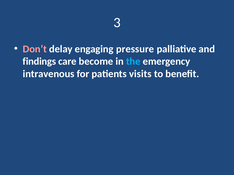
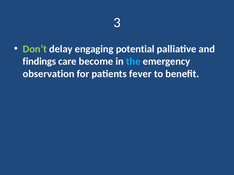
Don’t colour: pink -> light green (35, 49)
pressure: pressure -> potential (135, 49)
intravenous: intravenous -> observation (49, 74)
visits: visits -> fever (140, 74)
